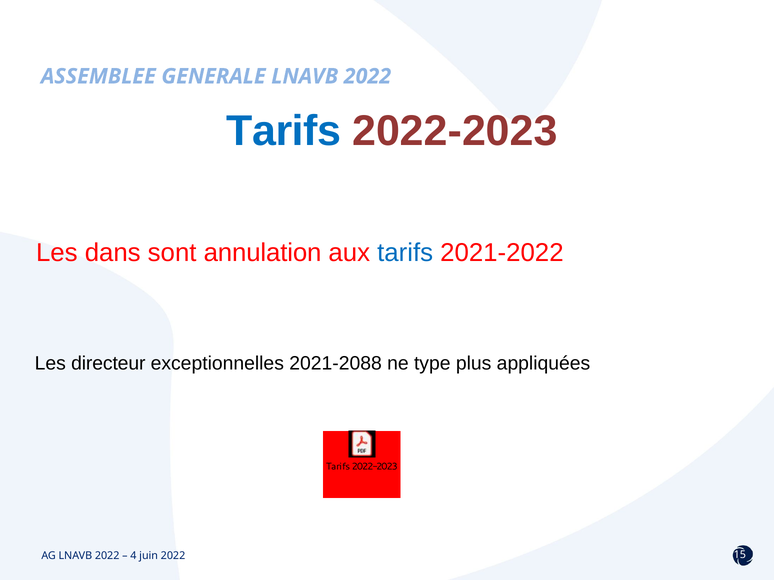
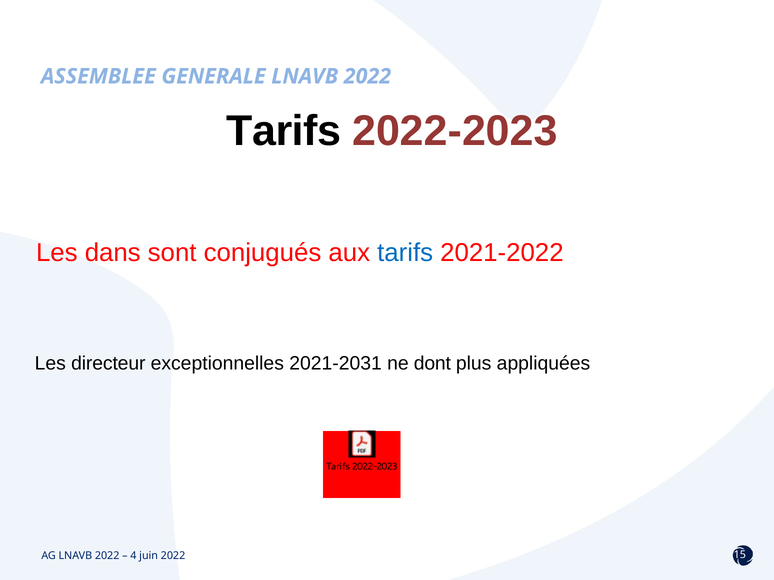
Tarifs colour: blue -> black (284, 131)
annulation: annulation -> conjugués (262, 253)
2021-2088: 2021-2088 -> 2021-2031 (336, 364)
type: type -> dont (432, 364)
